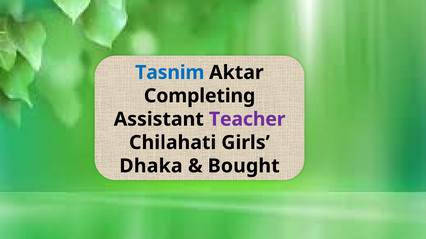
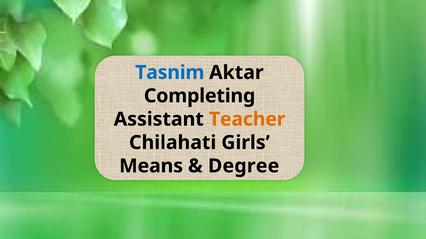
Teacher colour: purple -> orange (247, 120)
Dhaka: Dhaka -> Means (151, 166)
Bought: Bought -> Degree (244, 166)
